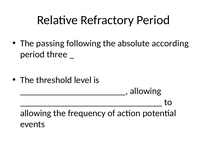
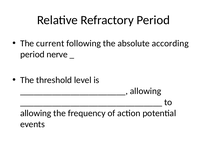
passing: passing -> current (50, 43)
three: three -> nerve (57, 54)
